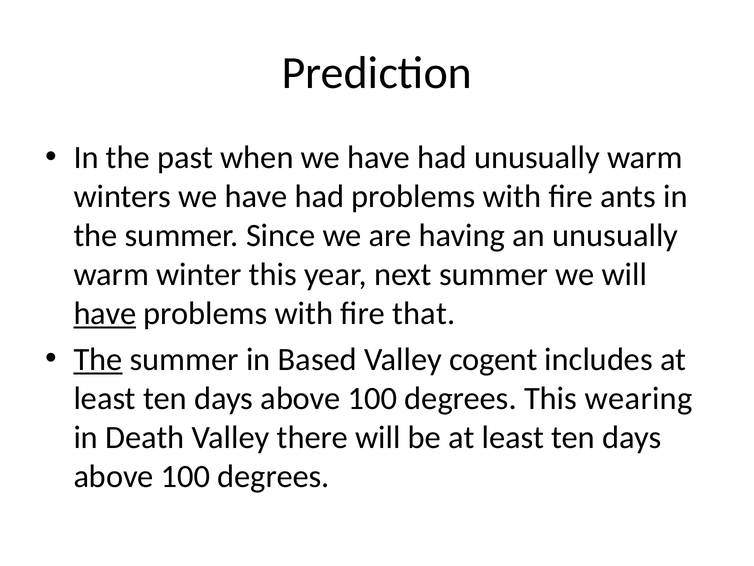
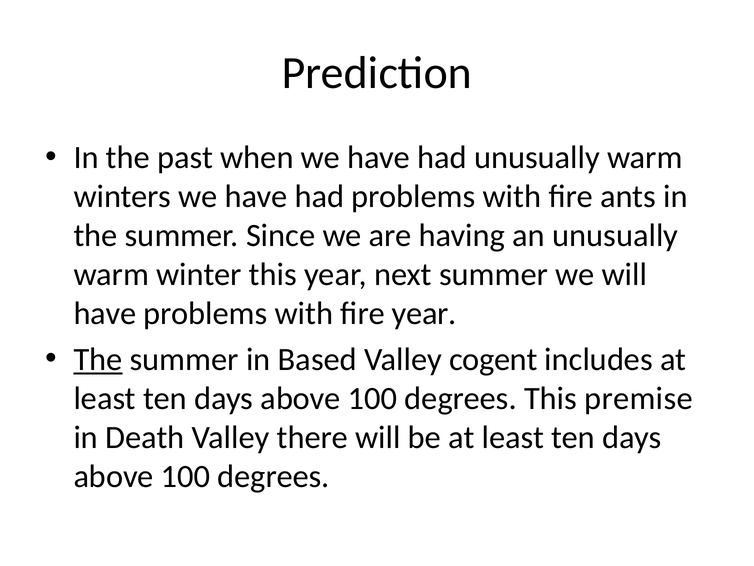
have underline: present -> none (105, 313)
fire that: that -> year (424, 313)
wearing: wearing -> premise (639, 398)
